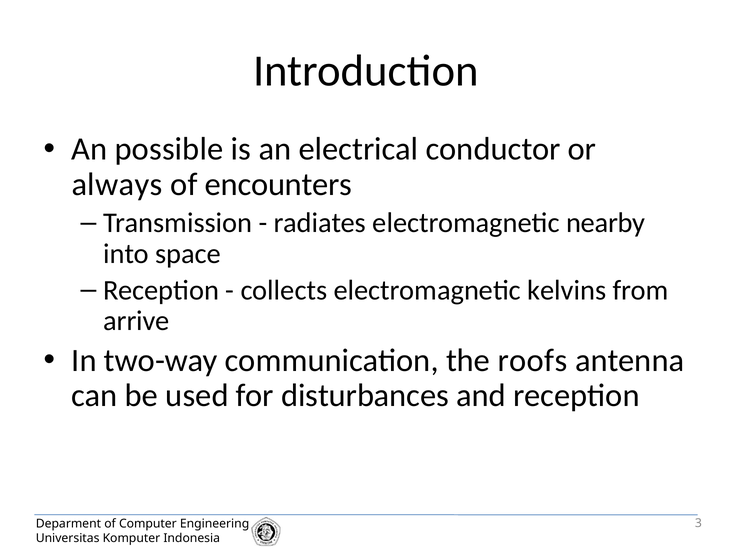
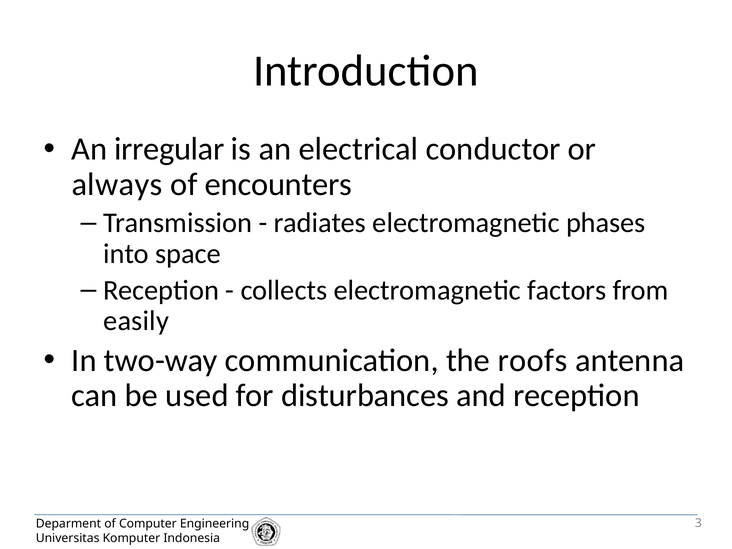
possible: possible -> irregular (169, 149)
nearby: nearby -> phases (606, 223)
kelvins: kelvins -> factors (567, 290)
arrive: arrive -> easily (136, 321)
